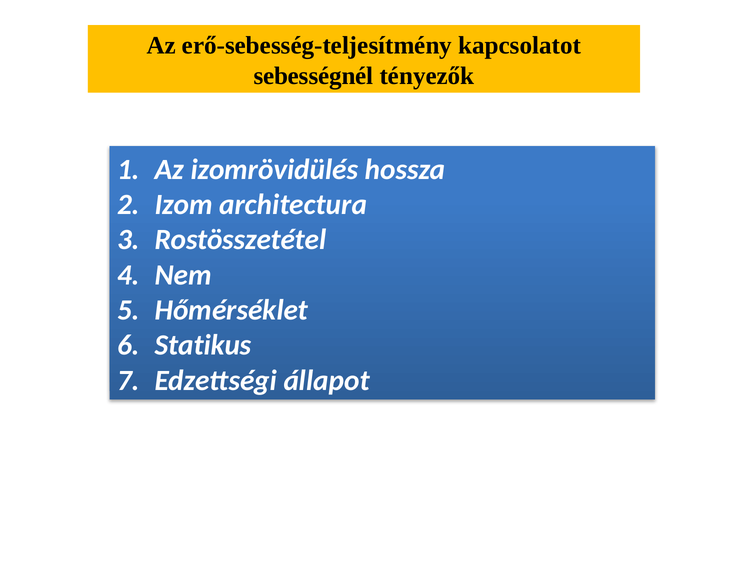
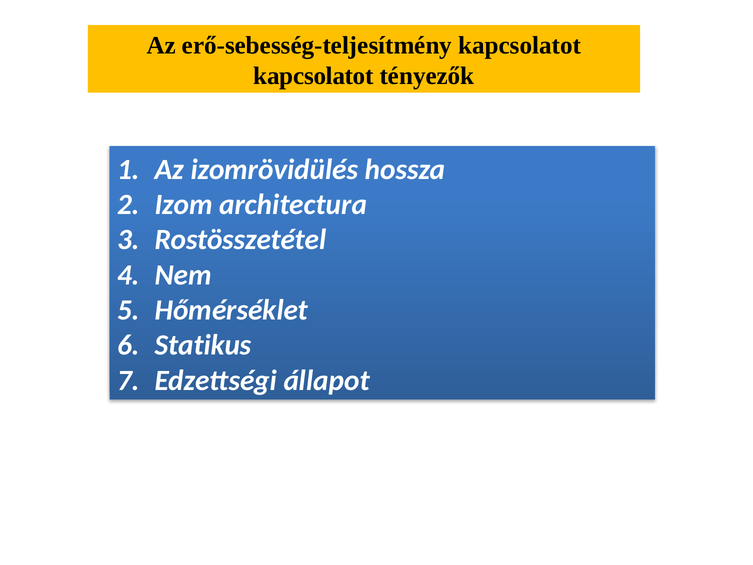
sebességnél: sebességnél -> kapcsolatot (314, 76)
